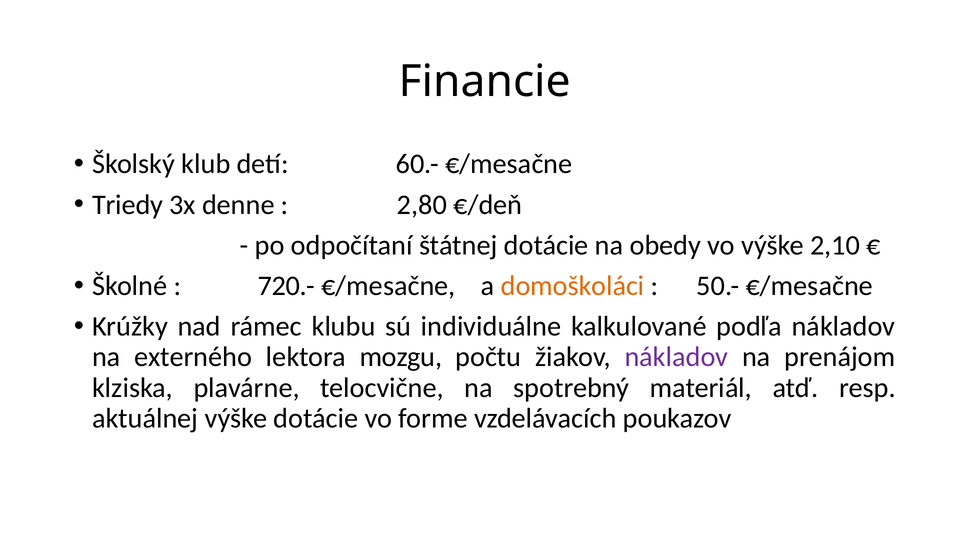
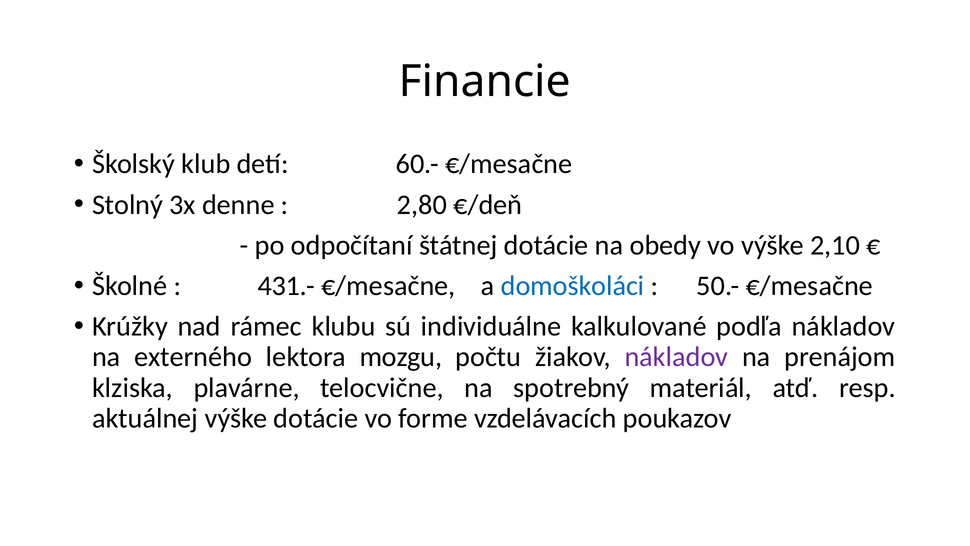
Triedy: Triedy -> Stolný (128, 205)
720.-: 720.- -> 431.- (286, 286)
domoškoláci colour: orange -> blue (573, 286)
